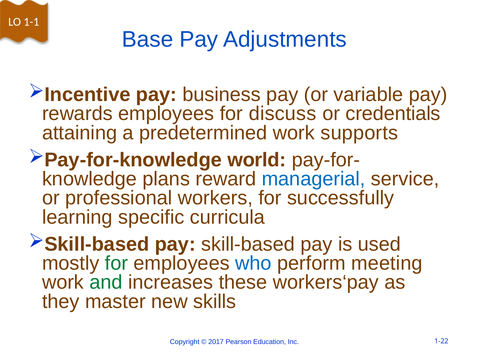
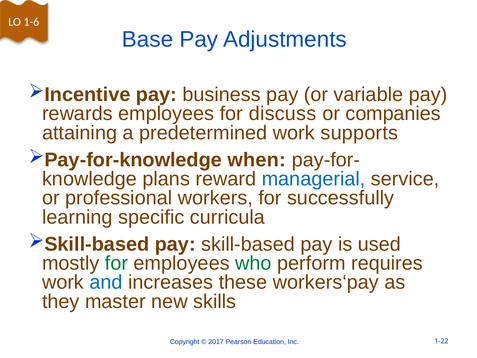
1-1: 1-1 -> 1-6 (31, 22)
credentials: credentials -> companies (393, 114)
world: world -> when (257, 160)
who colour: blue -> green (253, 263)
meeting: meeting -> requires (387, 263)
and colour: green -> blue (106, 282)
